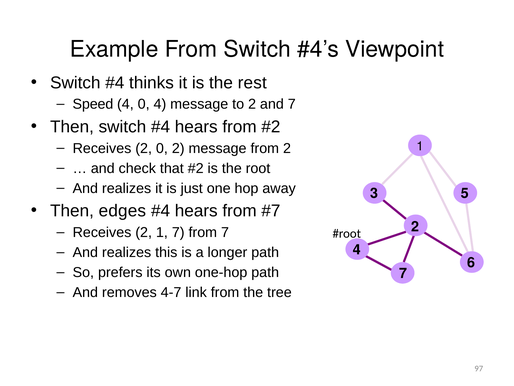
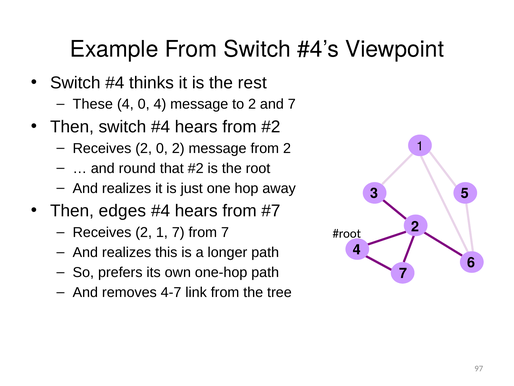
Speed: Speed -> These (93, 104)
check: check -> round (137, 168)
